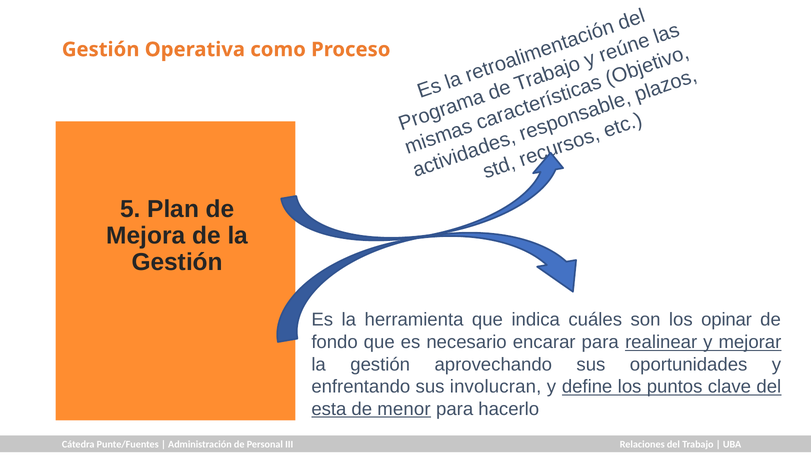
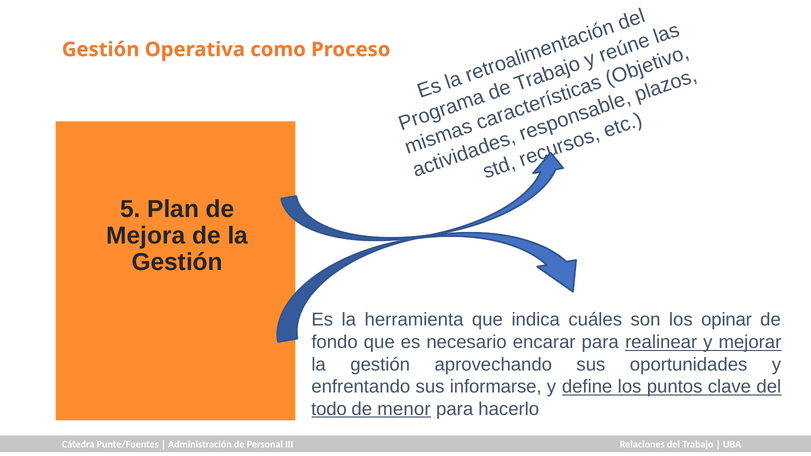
involucran: involucran -> informarse (496, 387)
esta: esta -> todo (329, 409)
